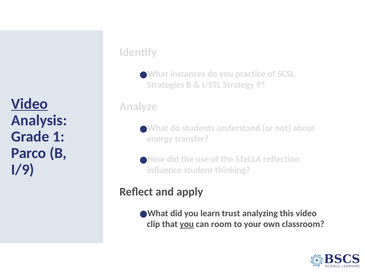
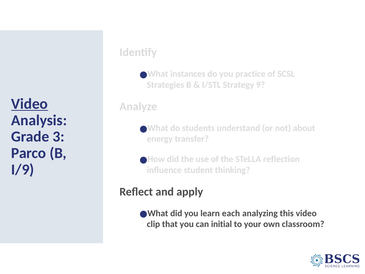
1: 1 -> 3 (59, 137)
trust: trust -> each (231, 213)
you underline: present -> none (187, 224)
room: room -> initial (221, 224)
